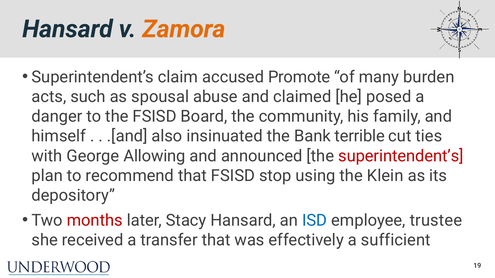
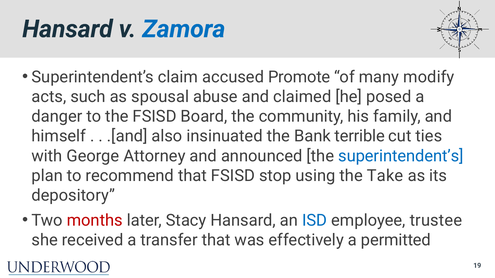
Zamora colour: orange -> blue (184, 29)
burden: burden -> modify (429, 77)
Allowing: Allowing -> Attorney (154, 156)
superintendent’s colour: red -> blue (401, 156)
Klein: Klein -> Take (385, 176)
sufficient: sufficient -> permitted (396, 241)
